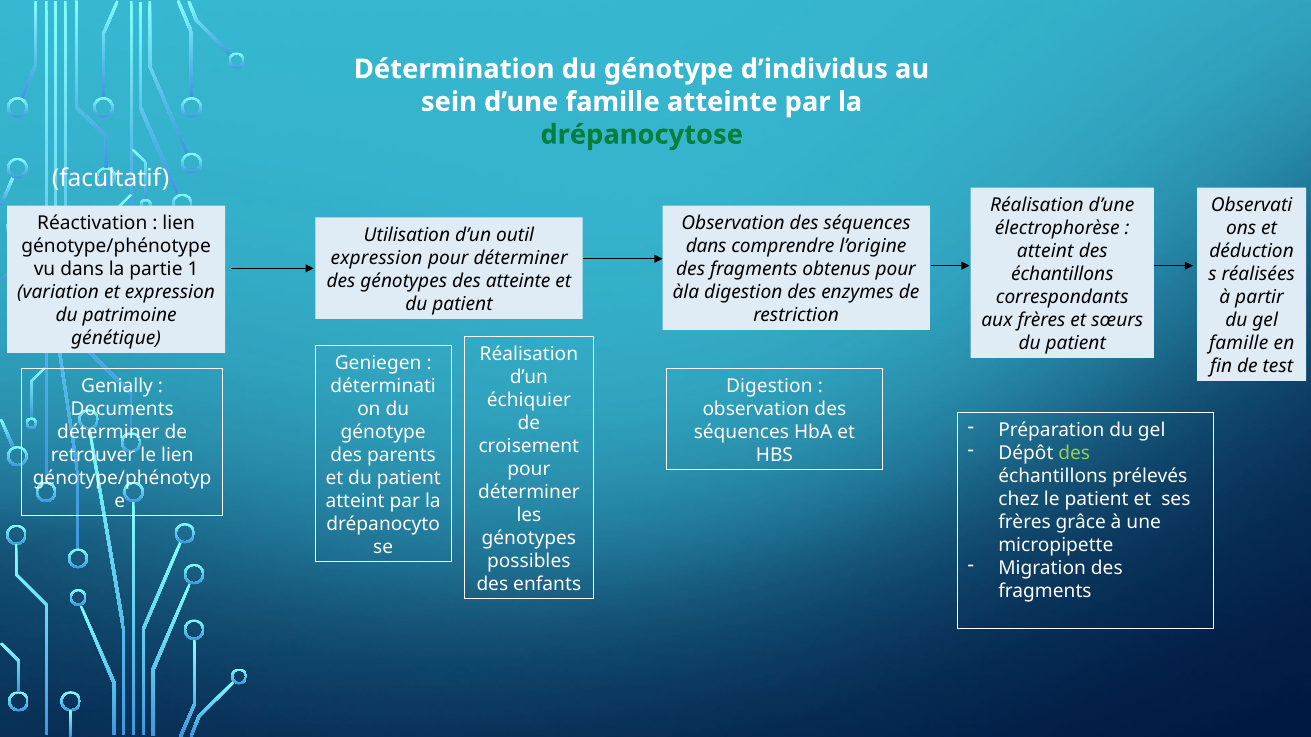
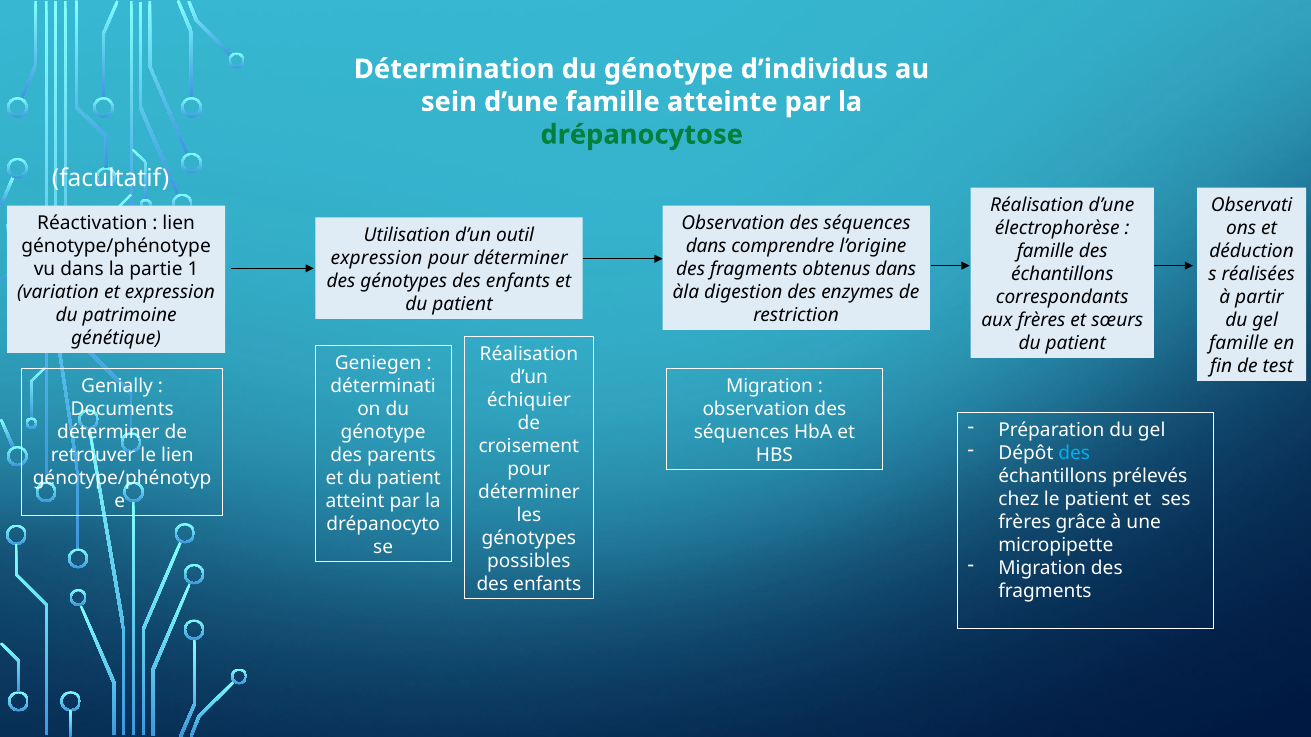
atteint: atteint -> famille (1045, 251)
obtenus pour: pour -> dans (896, 269)
génotypes des atteinte: atteinte -> enfants (518, 281)
Digestion: Digestion -> Migration (769, 386)
des colour: light green -> light blue (1074, 454)
